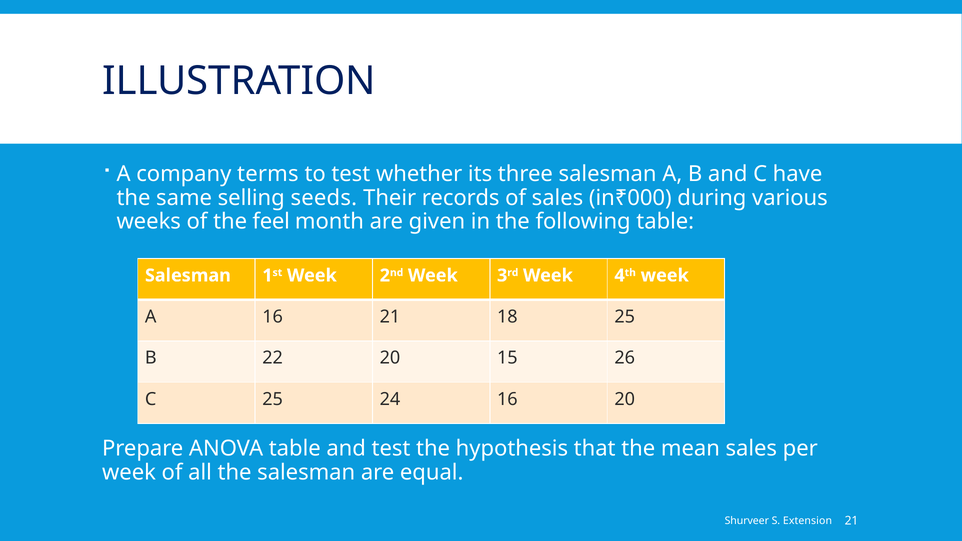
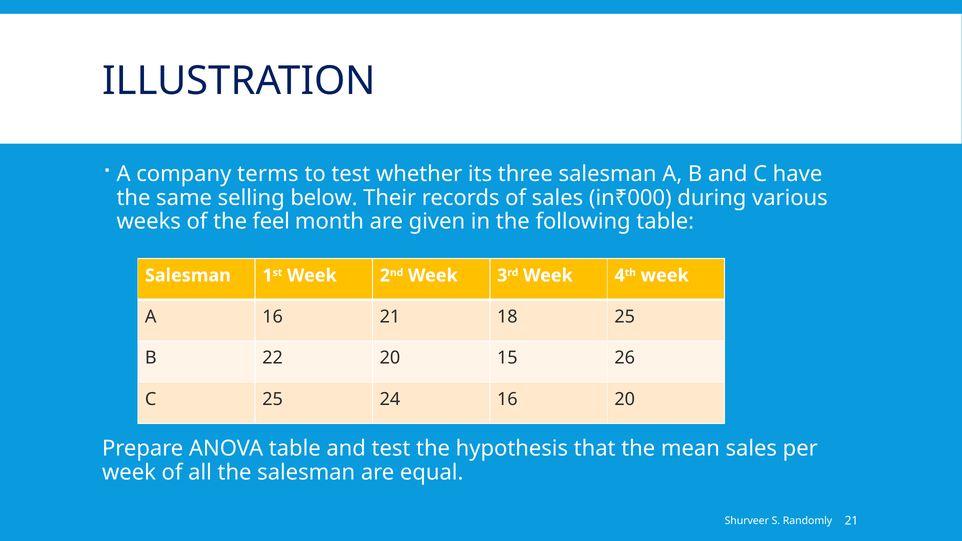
seeds: seeds -> below (324, 198)
Extension: Extension -> Randomly (808, 521)
